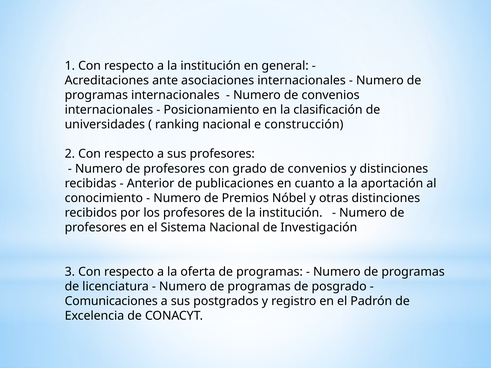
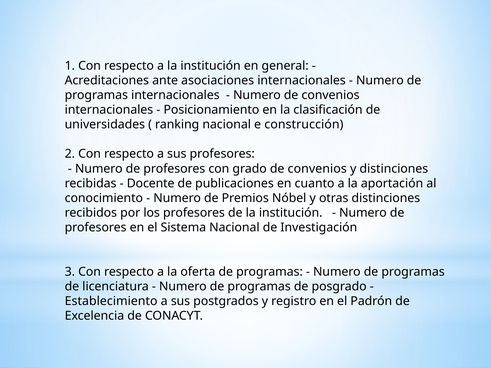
Anterior: Anterior -> Docente (151, 184)
Comunicaciones: Comunicaciones -> Establecimiento (111, 301)
